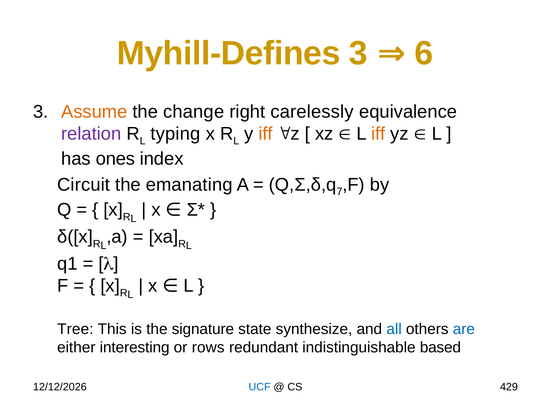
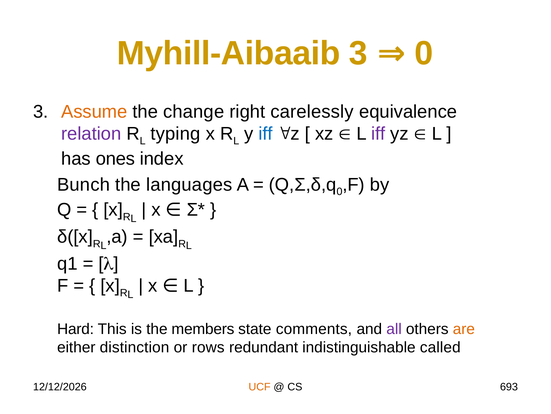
Myhill-Defines: Myhill-Defines -> Myhill-Aibaaib (229, 53)
3 6: 6 -> 0 (424, 53)
iff colour: orange -> blue (266, 134)
iff colour: orange -> purple (378, 134)
Circuit: Circuit -> Bunch (84, 184)
emanating: emanating -> languages (189, 184)
7: 7 -> 0 (339, 191)
Tree: Tree -> Hard (76, 329)
signature: signature -> members (203, 329)
synthesize: synthesize -> comments (314, 329)
all colour: blue -> purple (394, 329)
are colour: blue -> orange (464, 329)
interesting: interesting -> distinction (135, 347)
based: based -> called (440, 347)
UCF colour: blue -> orange (260, 386)
429: 429 -> 693 (509, 386)
